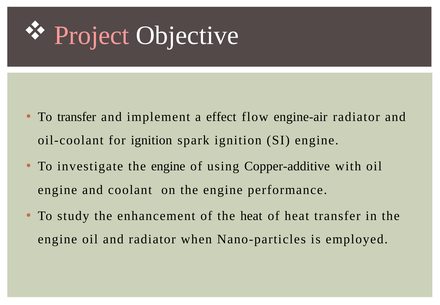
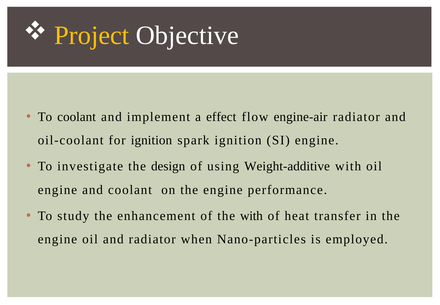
Project colour: pink -> yellow (92, 35)
To transfer: transfer -> coolant (77, 117)
investigate the engine: engine -> design (168, 166)
Copper-additive: Copper-additive -> Weight-additive (287, 166)
the heat: heat -> with (251, 216)
